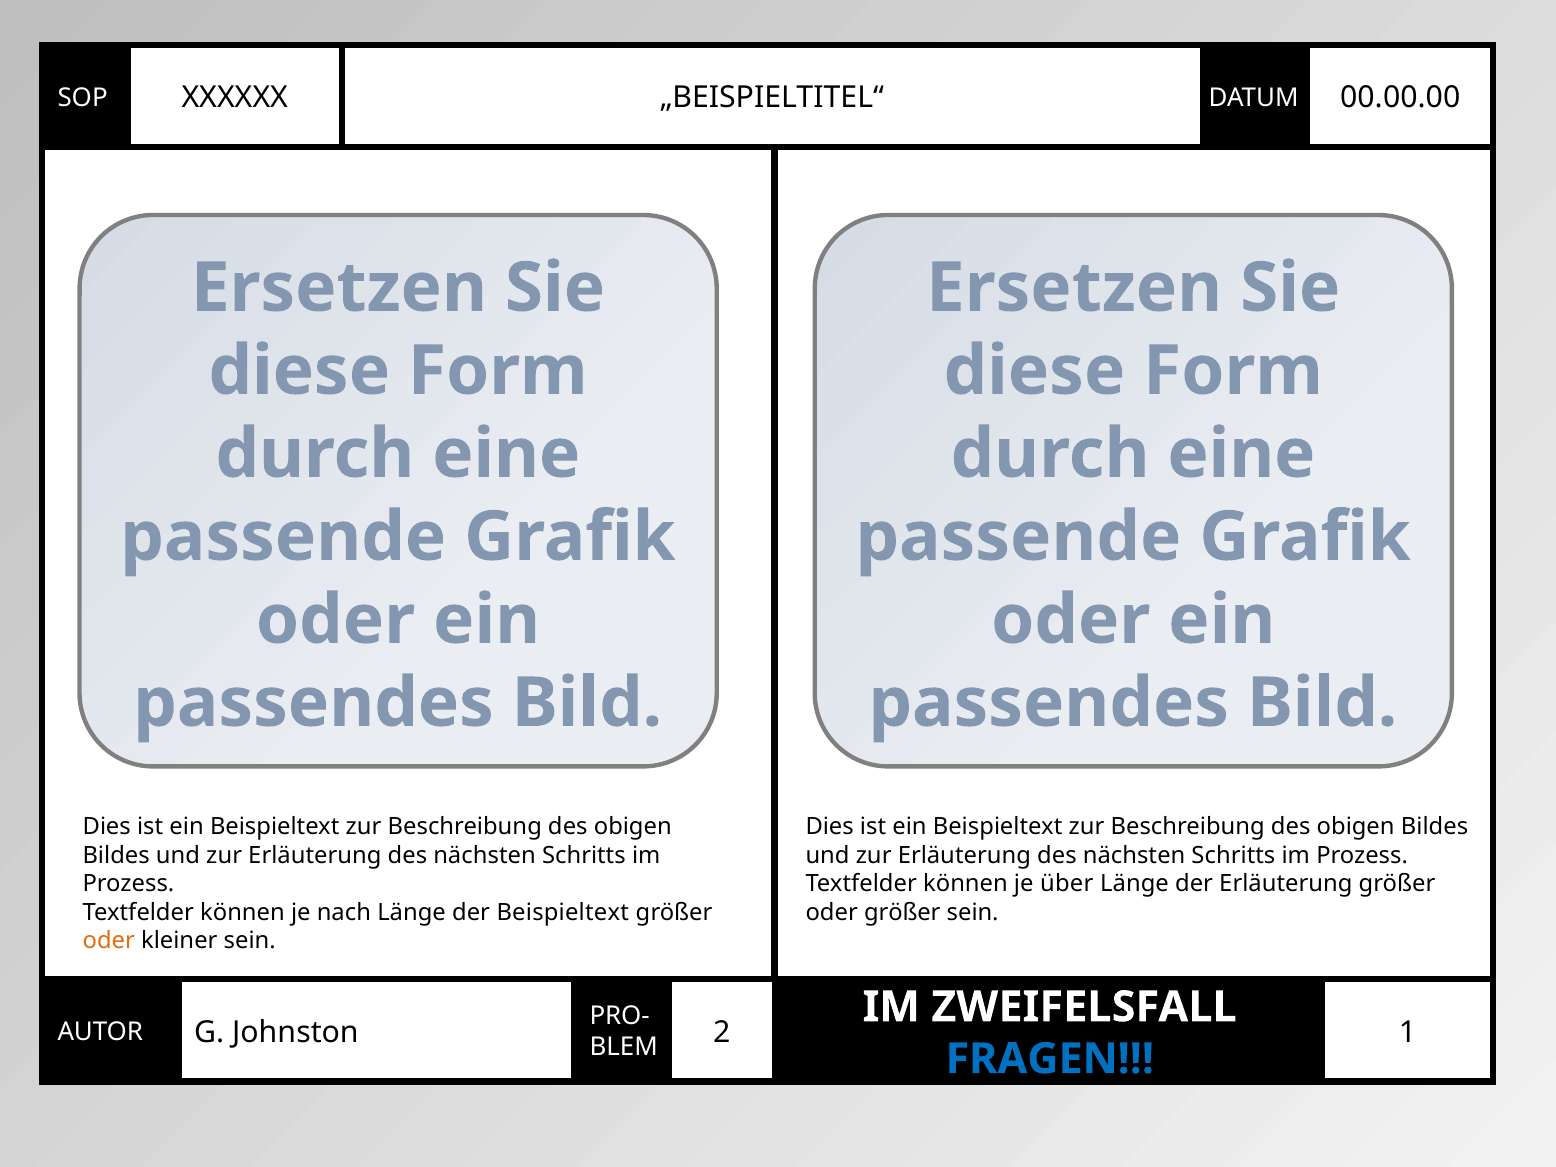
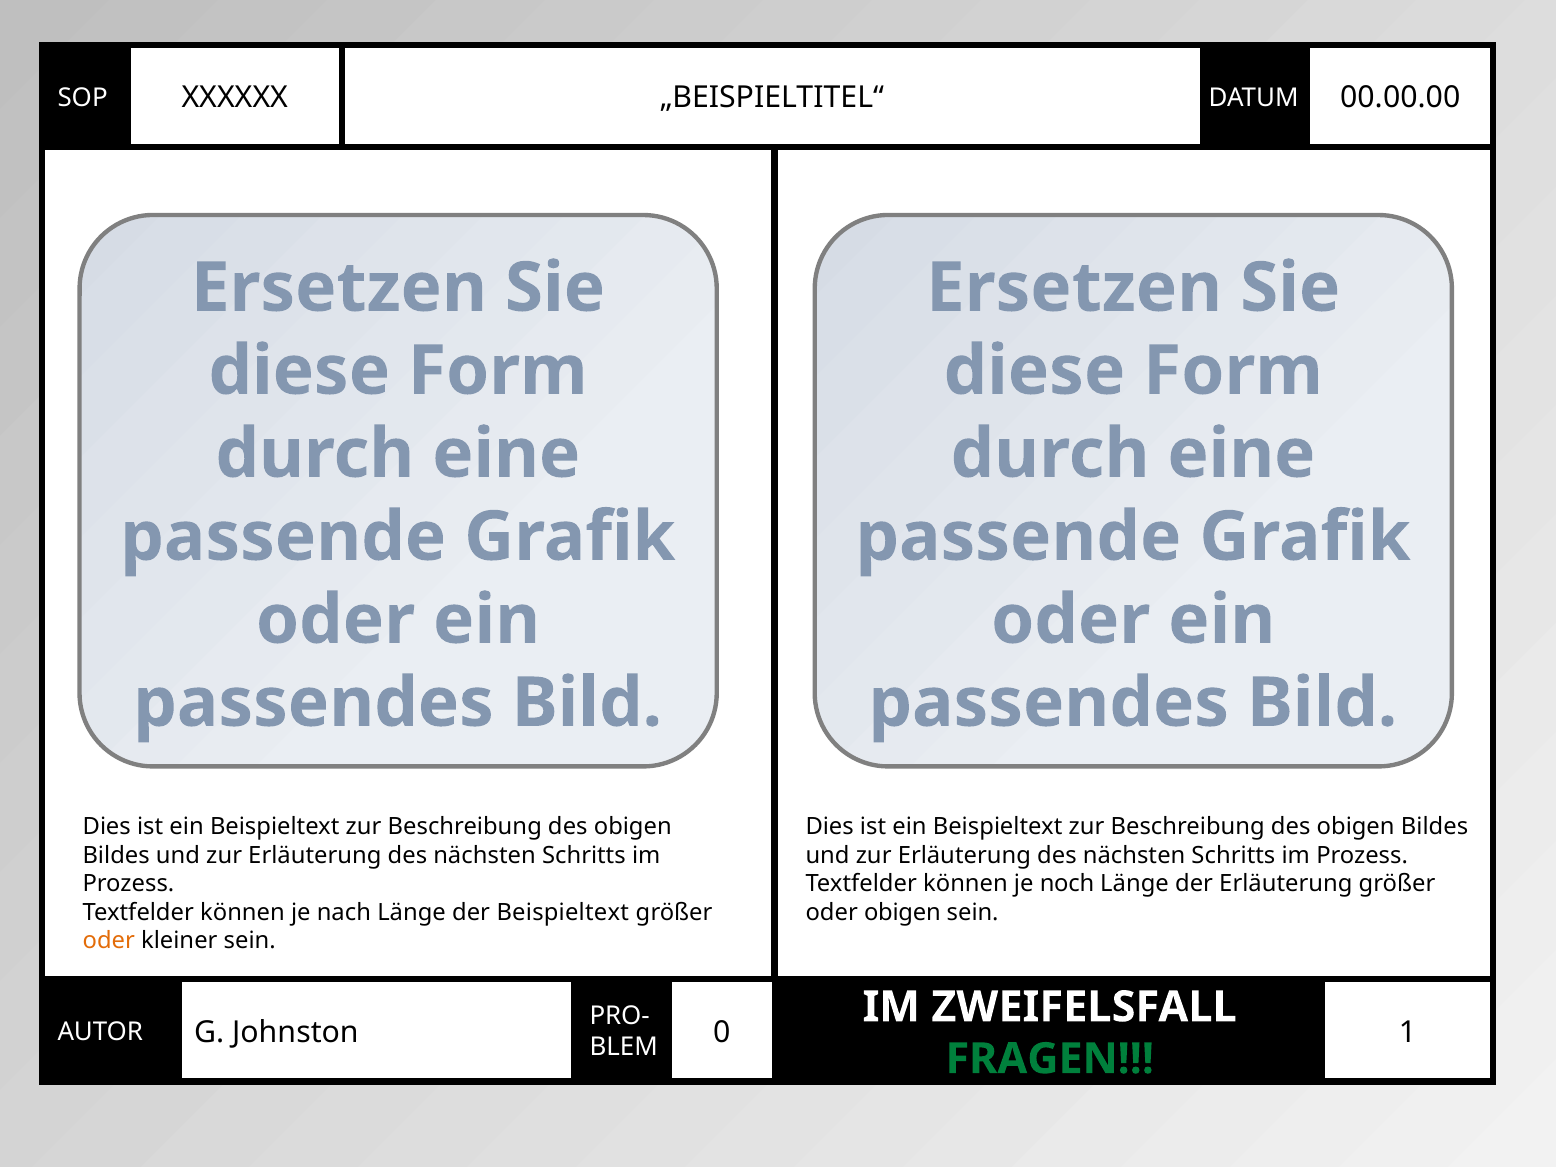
über: über -> noch (1067, 884)
oder größer: größer -> obigen (902, 912)
2: 2 -> 0 (722, 1032)
FRAGEN colour: blue -> green (1050, 1059)
